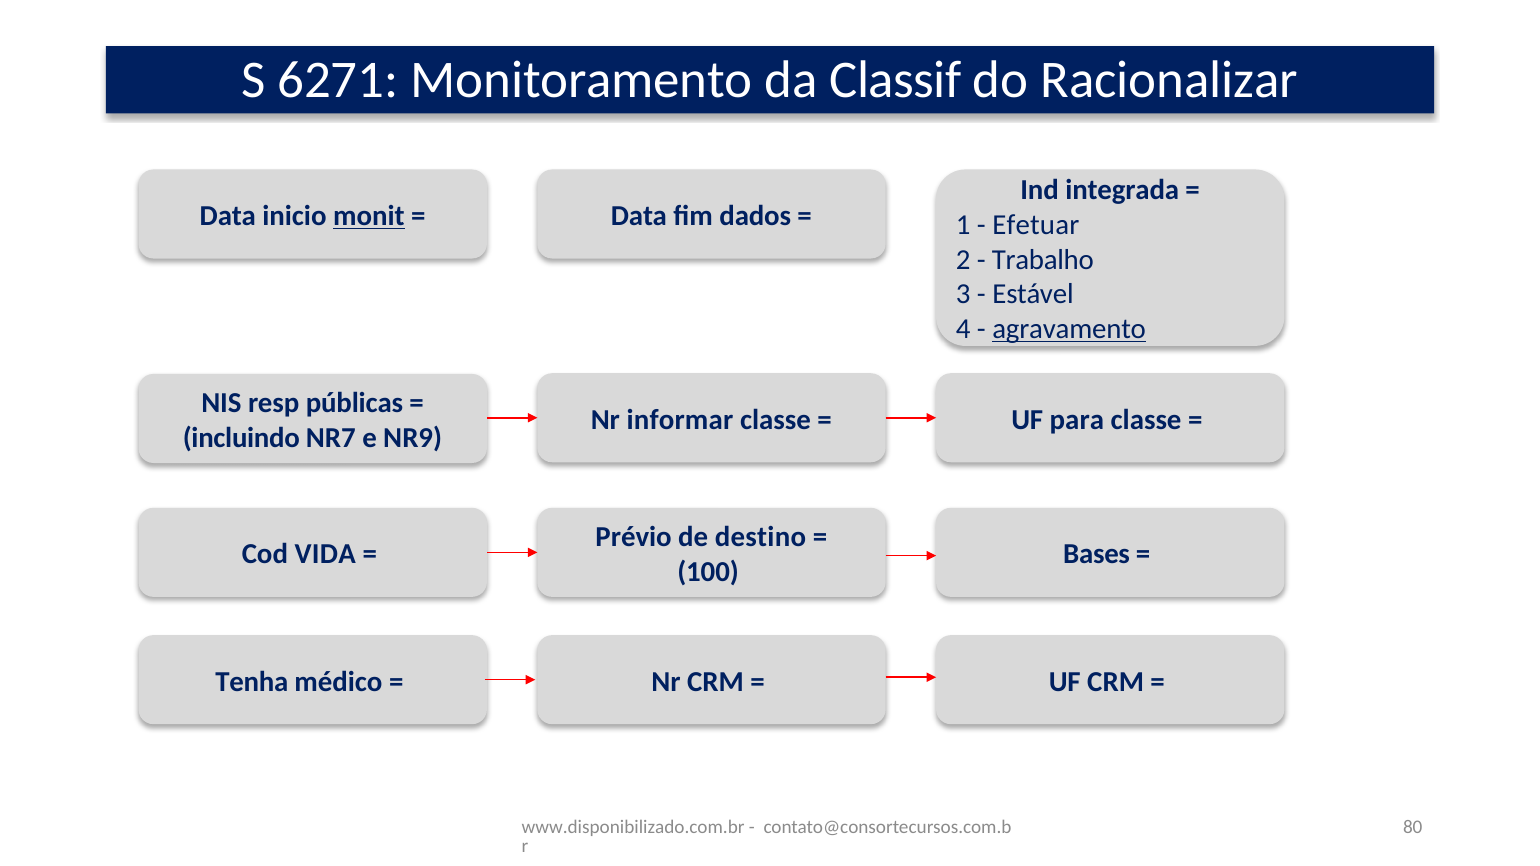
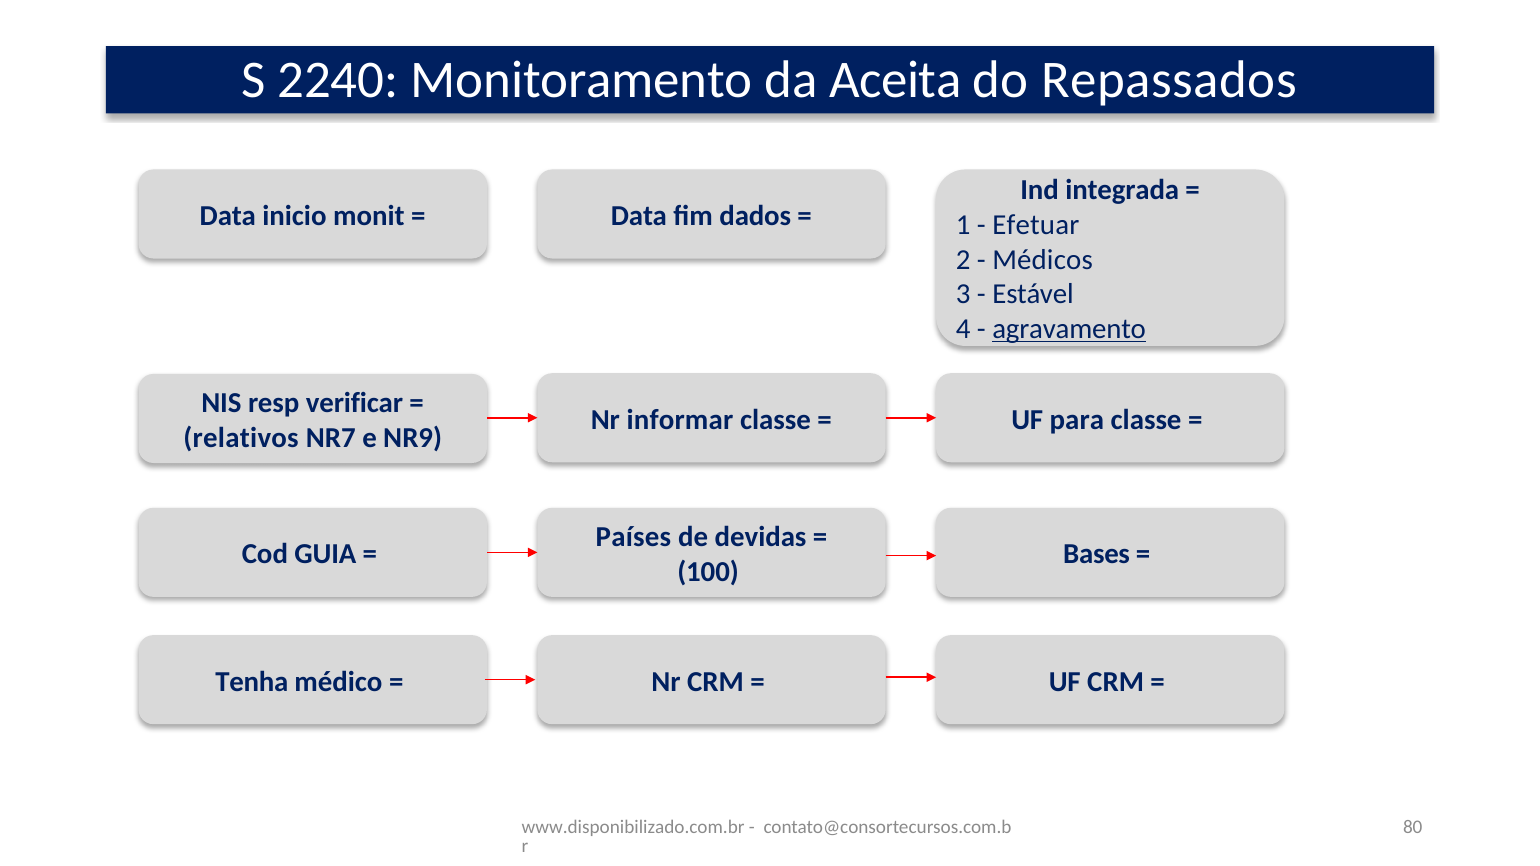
6271: 6271 -> 2240 (338, 80)
Classif: Classif -> Aceita (895, 80)
Racionalizar: Racionalizar -> Repassados (1169, 80)
monit underline: present -> none (369, 216)
Trabalho: Trabalho -> Médicos (1043, 260)
públicas: públicas -> verificar (354, 403)
incluindo: incluindo -> relativos (241, 438)
Prévio: Prévio -> Países (633, 537)
destino: destino -> devidas (761, 537)
VIDA: VIDA -> GUIA (325, 555)
